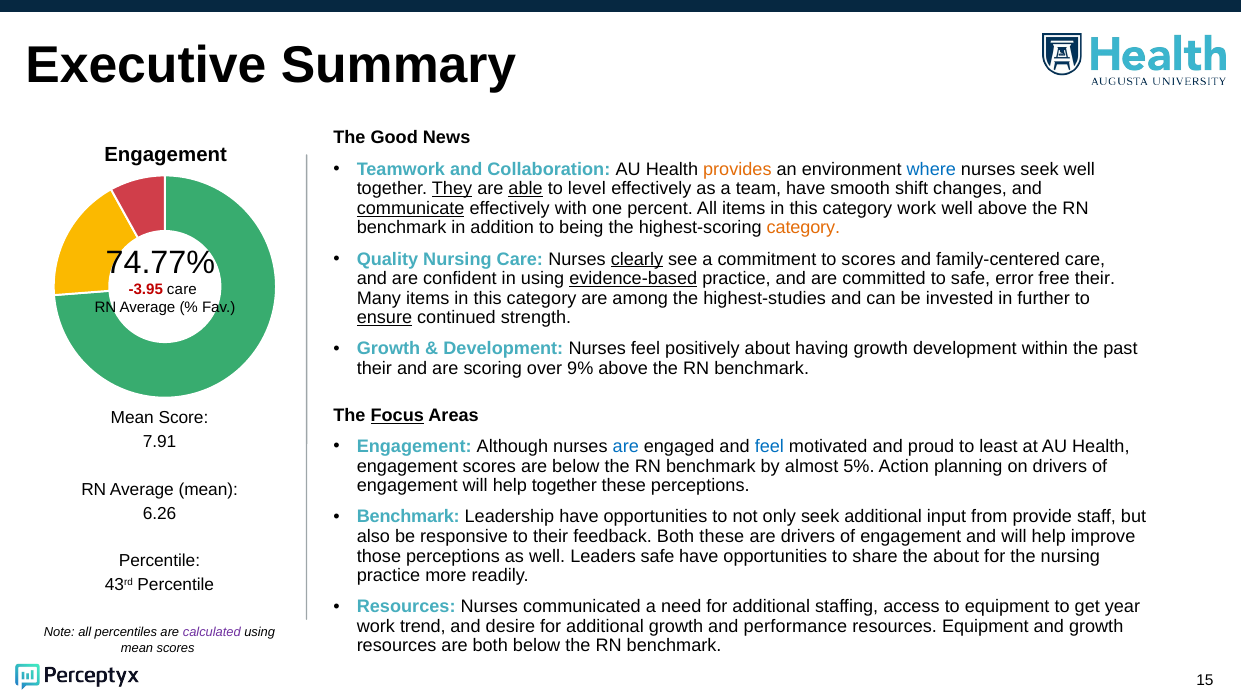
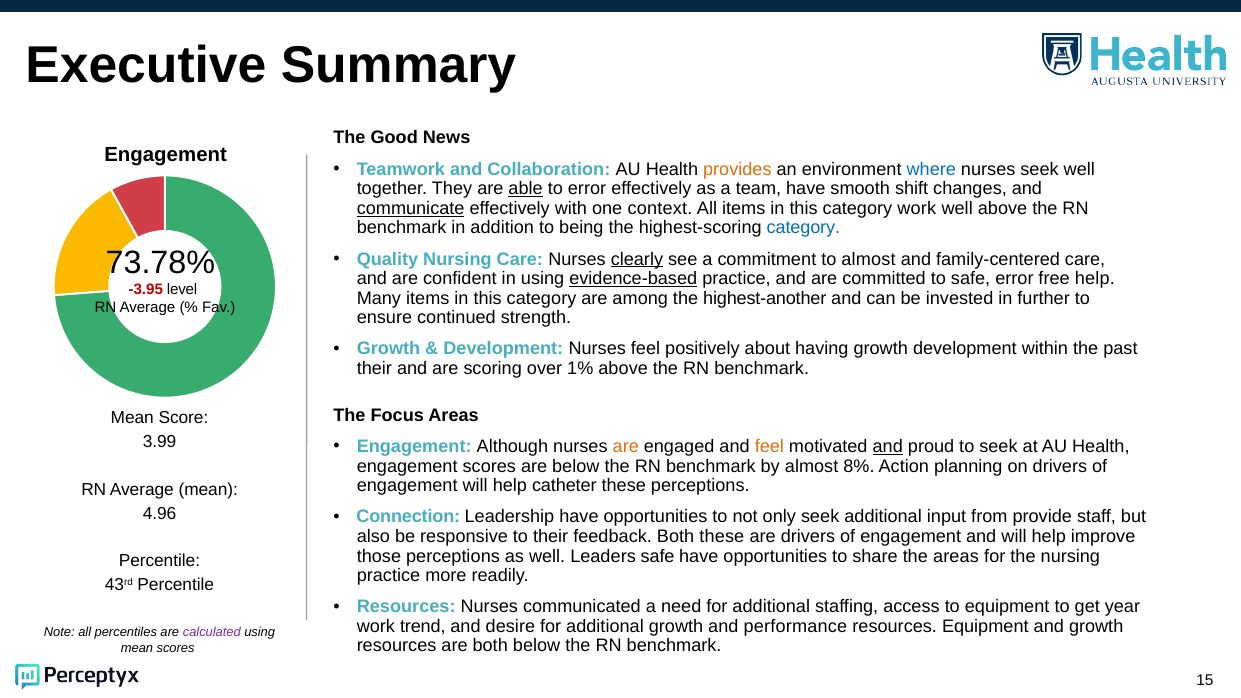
They underline: present -> none (452, 189)
to level: level -> error (587, 189)
percent: percent -> context (660, 208)
category colour: orange -> blue (803, 228)
74.77%: 74.77% -> 73.78% (160, 263)
to scores: scores -> almost (868, 259)
free their: their -> help (1095, 279)
-3.95 care: care -> level (182, 290)
highest-studies: highest-studies -> highest-another (765, 298)
ensure underline: present -> none (384, 318)
9%: 9% -> 1% (580, 369)
Focus underline: present -> none (397, 415)
7.91: 7.91 -> 3.99 (160, 442)
are colour: blue -> orange (626, 447)
feel colour: blue -> orange (769, 447)
and underline: none -> present (888, 447)
to least: least -> seek (998, 447)
5%: 5% -> 8% (859, 466)
help together: together -> catheter (564, 486)
6.26: 6.26 -> 4.96 (160, 513)
Benchmark: Benchmark -> Connection (408, 517)
the about: about -> areas (956, 556)
